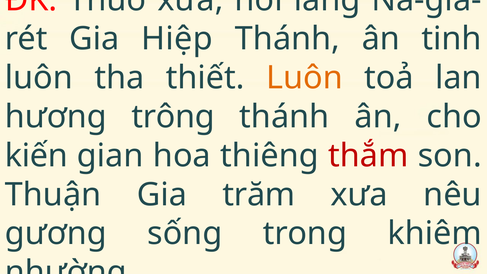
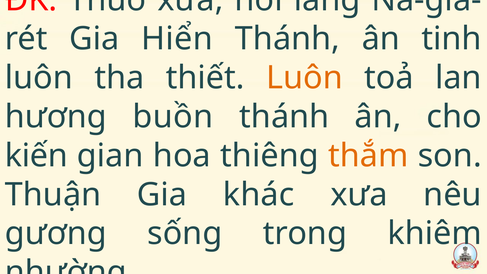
Hiệp: Hiệp -> Hiển (177, 39)
trông: trông -> buồn (173, 117)
thắm colour: red -> orange (368, 156)
trăm: trăm -> khác (259, 195)
